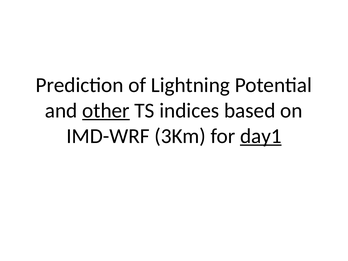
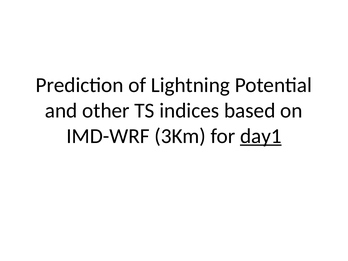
other underline: present -> none (106, 111)
